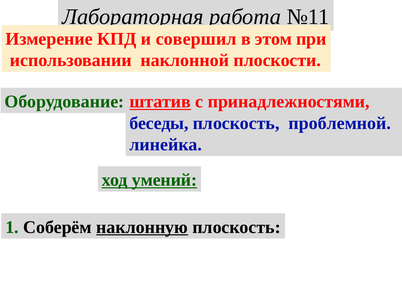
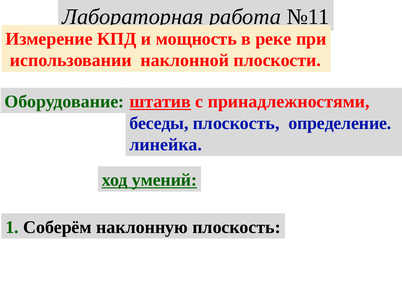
совершил: совершил -> мощность (196, 39)
этом: этом -> реке (273, 39)
проблемной: проблемной -> определение (340, 123)
наклонную underline: present -> none (142, 228)
